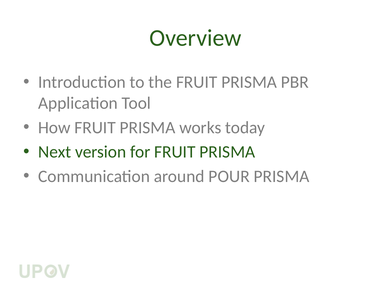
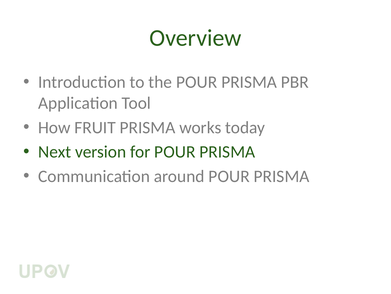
the FRUIT: FRUIT -> POUR (197, 82)
for FRUIT: FRUIT -> POUR (175, 152)
